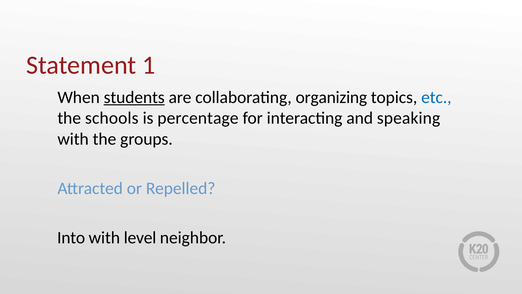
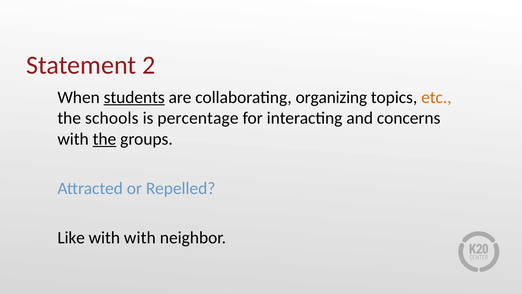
1: 1 -> 2 (149, 65)
etc colour: blue -> orange (436, 97)
speaking: speaking -> concerns (409, 118)
the underline: none -> present (104, 139)
Into: Into -> Like (71, 237)
with level: level -> with (140, 237)
